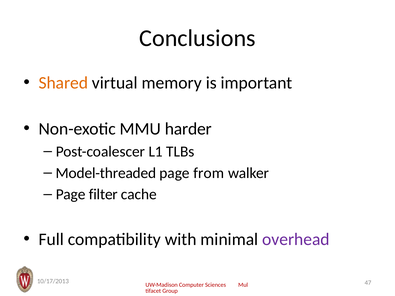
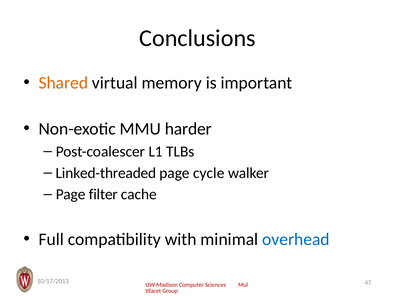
Model-threaded: Model-threaded -> Linked-threaded (106, 173)
from: from -> cycle (209, 173)
overhead colour: purple -> blue (296, 239)
